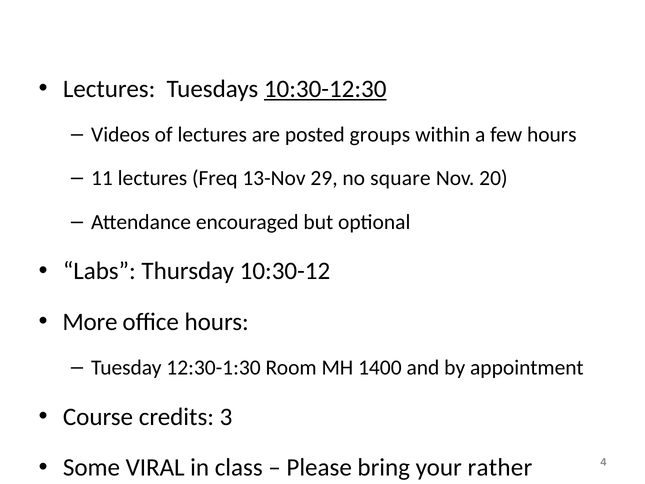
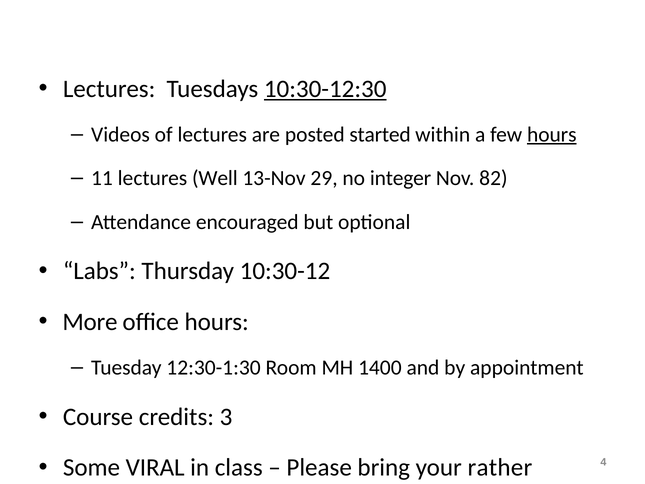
groups: groups -> started (380, 134)
hours underline: none -> present (552, 134)
Freq: Freq -> Well (215, 178)
square: square -> integer (401, 178)
20: 20 -> 82 (493, 178)
